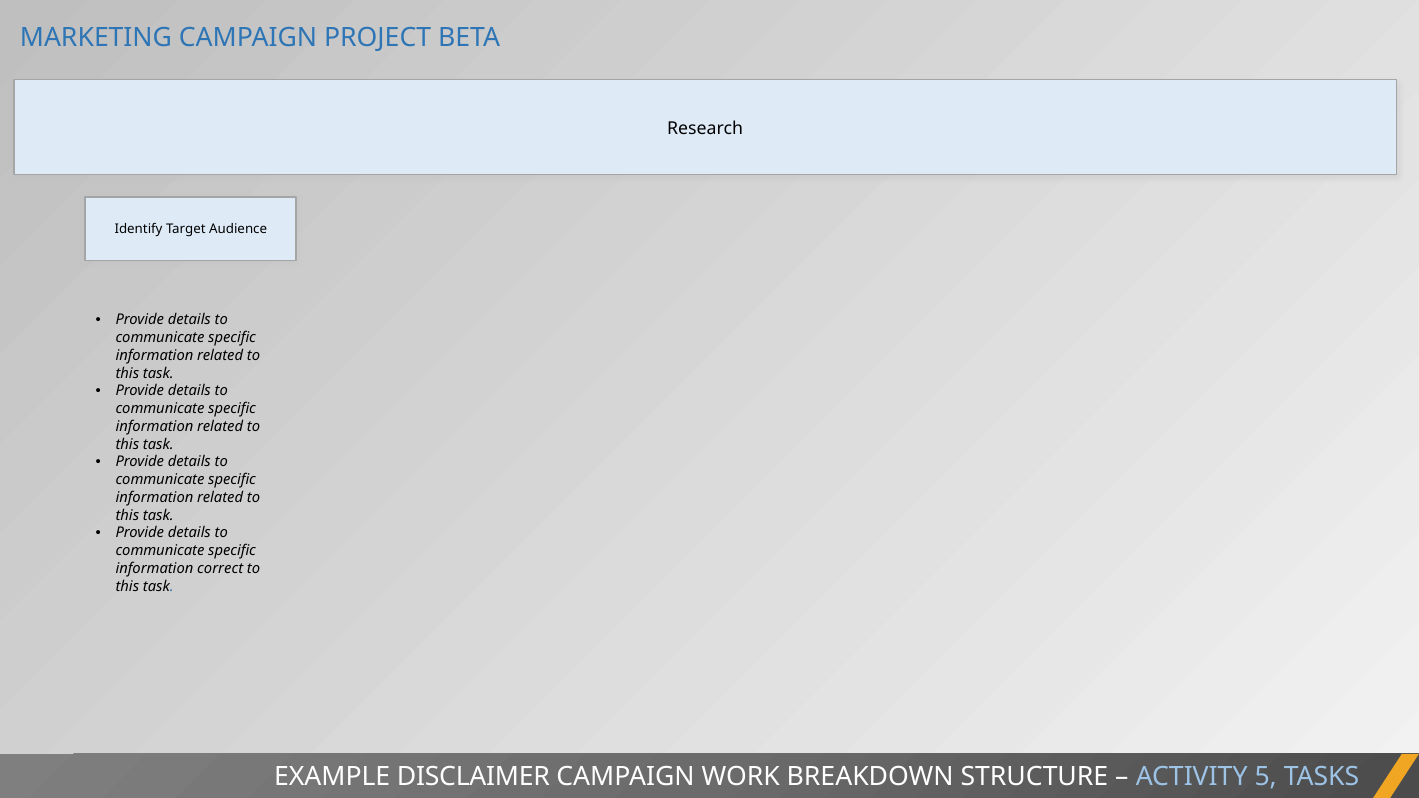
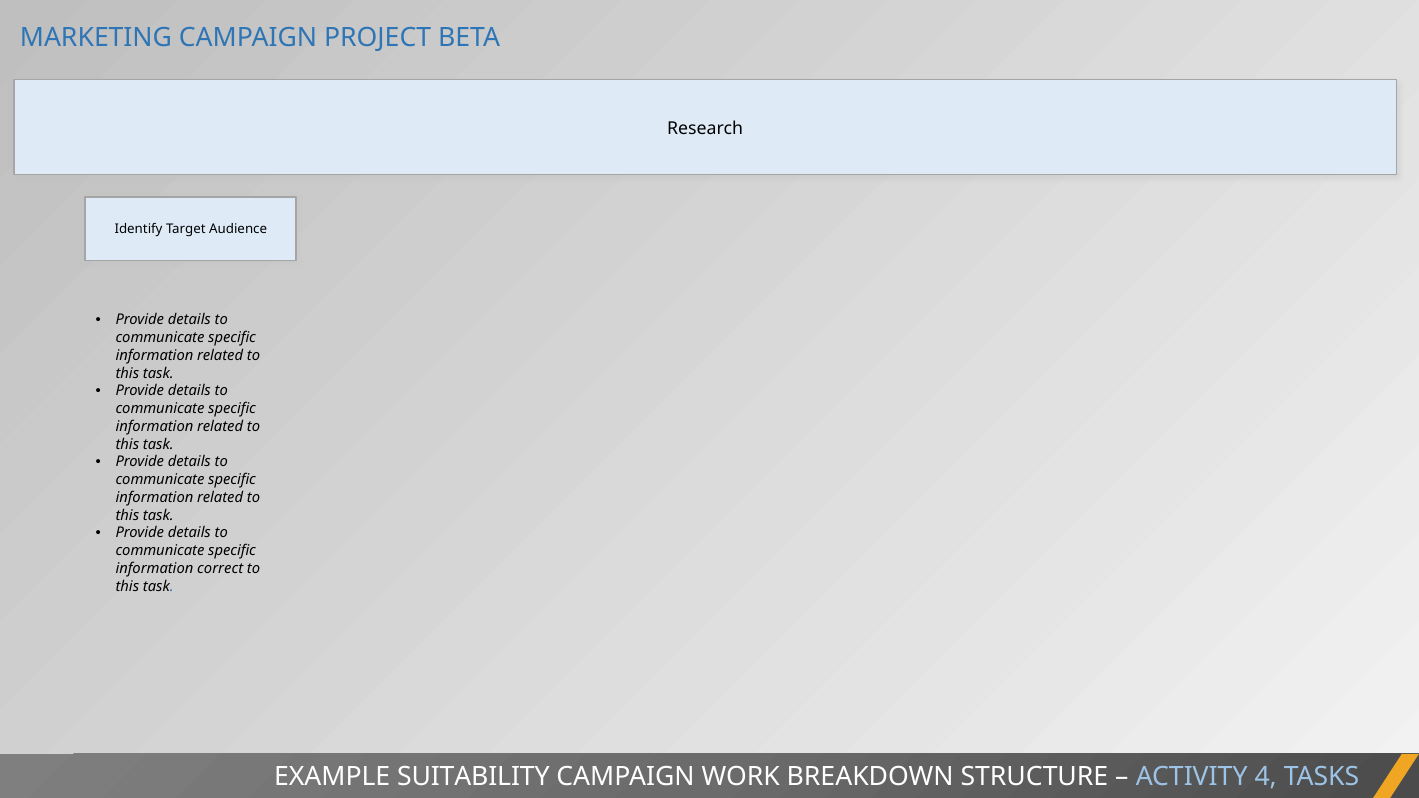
DISCLAIMER: DISCLAIMER -> SUITABILITY (473, 777)
5: 5 -> 4 (1266, 777)
